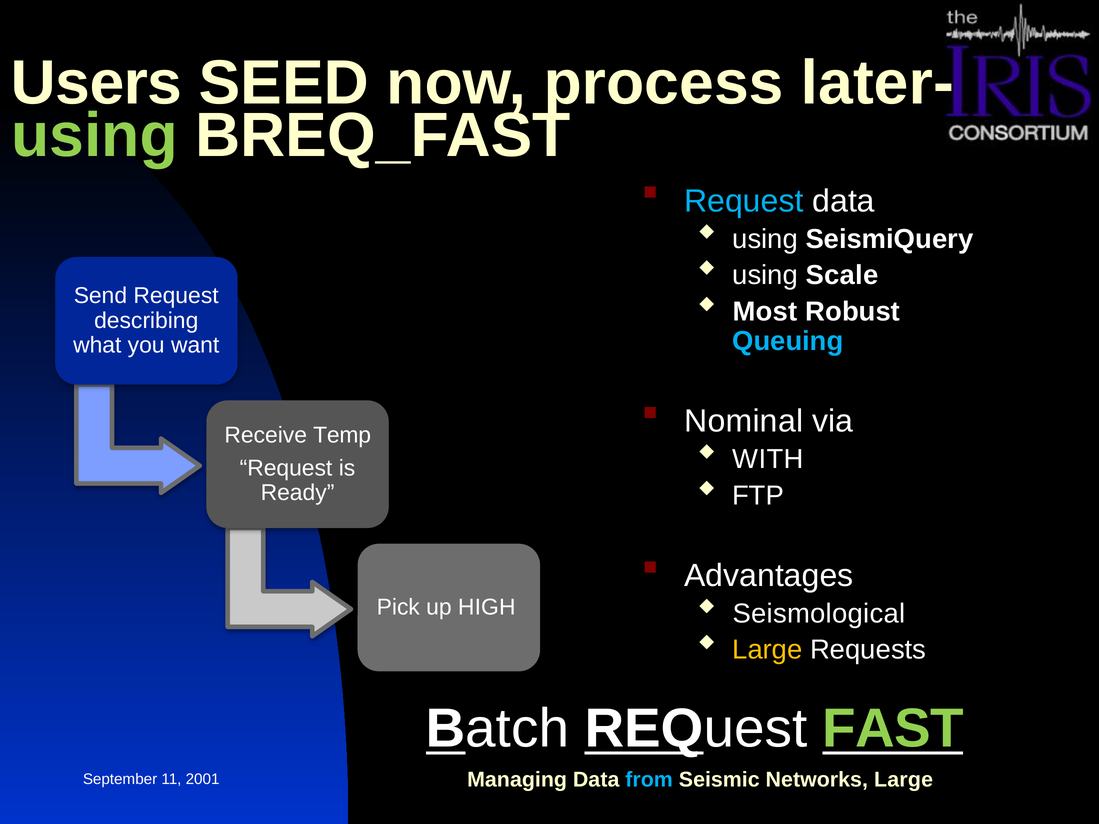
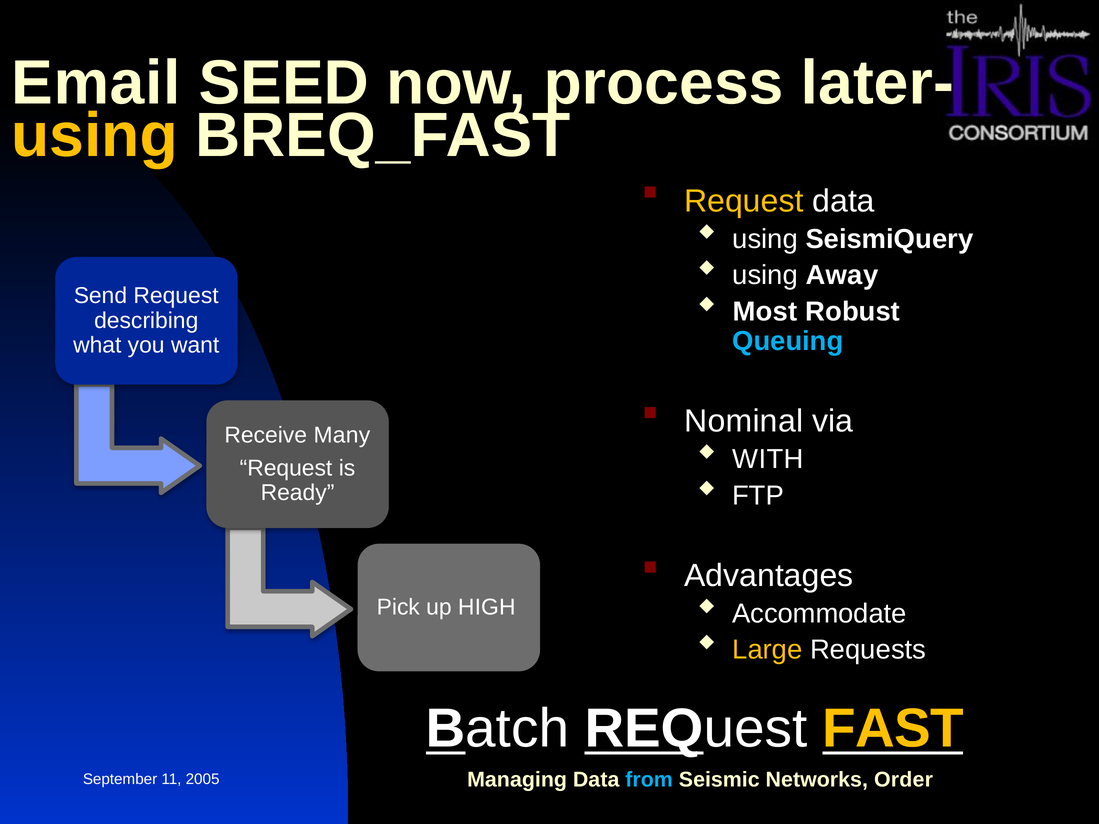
Users: Users -> Email (96, 83)
using colour: light green -> yellow (94, 136)
Request colour: light blue -> yellow (744, 201)
Scale: Scale -> Away (842, 275)
Temp: Temp -> Many (342, 435)
Seismological: Seismological -> Accommodate (819, 614)
FAST colour: light green -> yellow (893, 729)
2001: 2001 -> 2005 (203, 779)
Networks Large: Large -> Order (904, 780)
